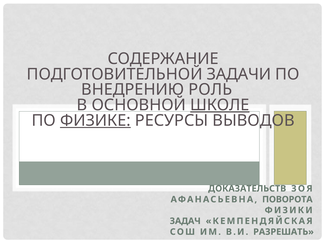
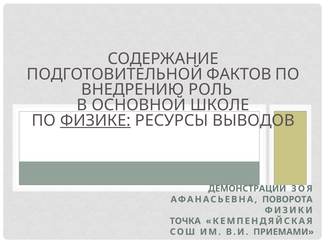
ЗАДАЧИ: ЗАДАЧИ -> ФАКТОВ (239, 74)
ШКОЛЕ underline: present -> none (220, 105)
ДОКАЗАТЕЛЬСТВ: ДОКАЗАТЕЛЬСТВ -> ДЕМОНСТРАЦИИ (247, 189)
ЗАДАЧ: ЗАДАЧ -> ТОЧКА (185, 222)
РАЗРЕШАТЬ: РАЗРЕШАТЬ -> ПРИЕМАМИ (284, 233)
